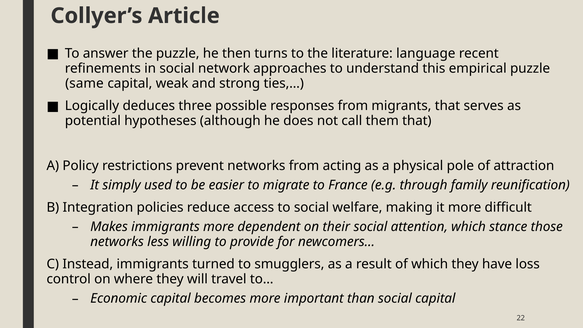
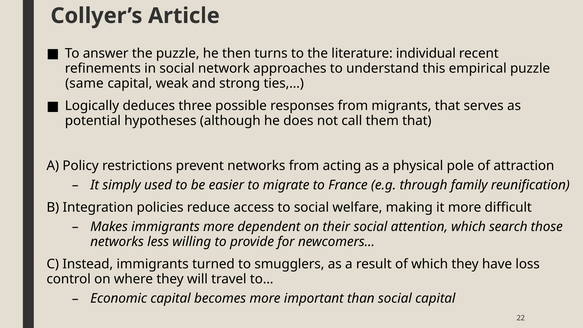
language: language -> individual (426, 53)
stance: stance -> search (508, 227)
